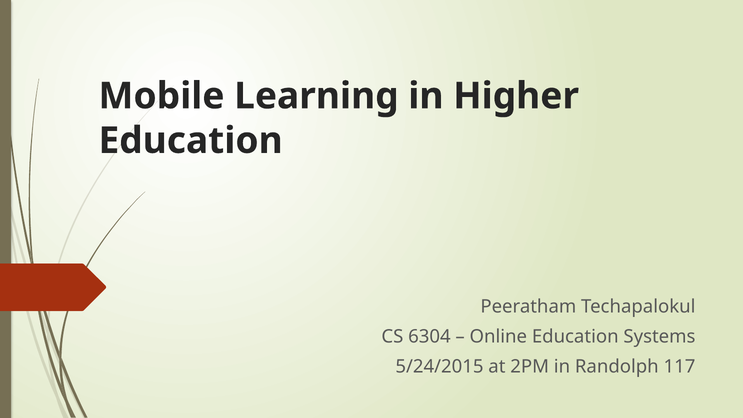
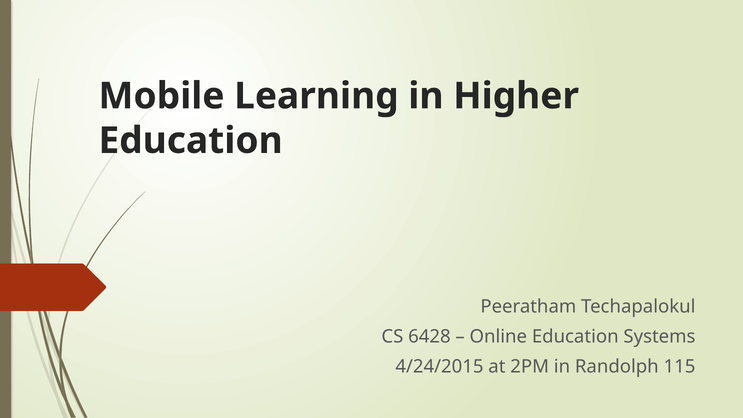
6304: 6304 -> 6428 (429, 336)
5/24/2015: 5/24/2015 -> 4/24/2015 (440, 366)
117: 117 -> 115 (679, 366)
